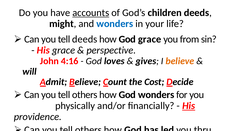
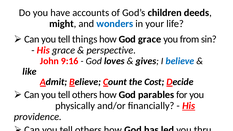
accounts underline: present -> none (91, 13)
tell deeds: deeds -> things (85, 39)
4:16: 4:16 -> 9:16 (70, 61)
believe colour: orange -> blue (180, 61)
will: will -> like (30, 72)
God wonders: wonders -> parables (156, 95)
